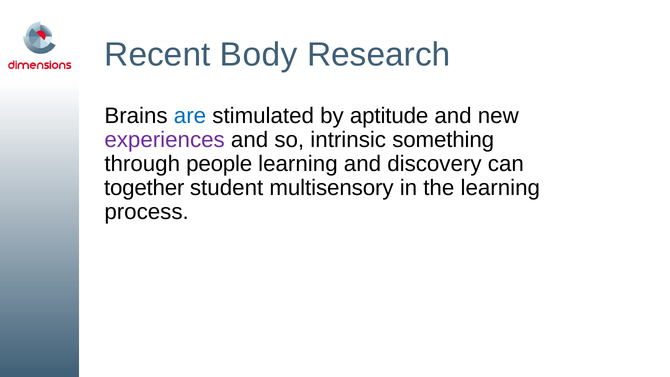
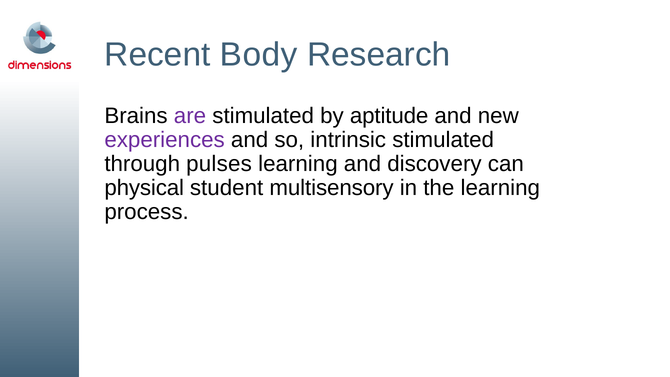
are colour: blue -> purple (190, 116)
intrinsic something: something -> stimulated (443, 140)
people: people -> pulses (219, 164)
together: together -> physical (144, 188)
